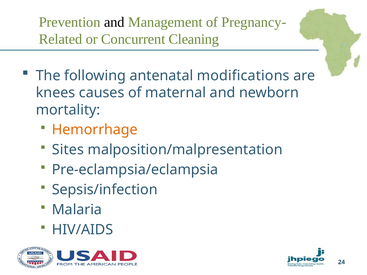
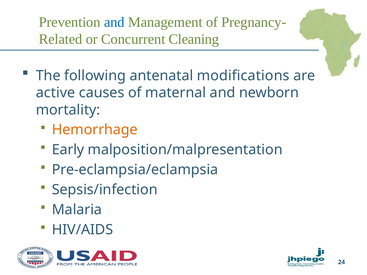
and colour: black -> blue (114, 22)
knees: knees -> active (55, 93)
Sites: Sites -> Early (68, 150)
